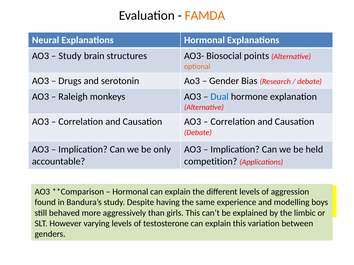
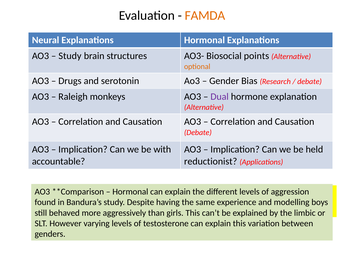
Dual colour: blue -> purple (220, 97)
only: only -> with (162, 150)
competition: competition -> reductionist (211, 162)
